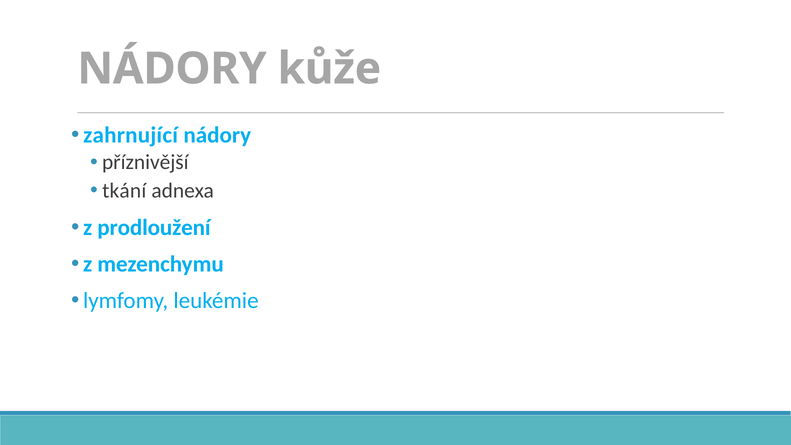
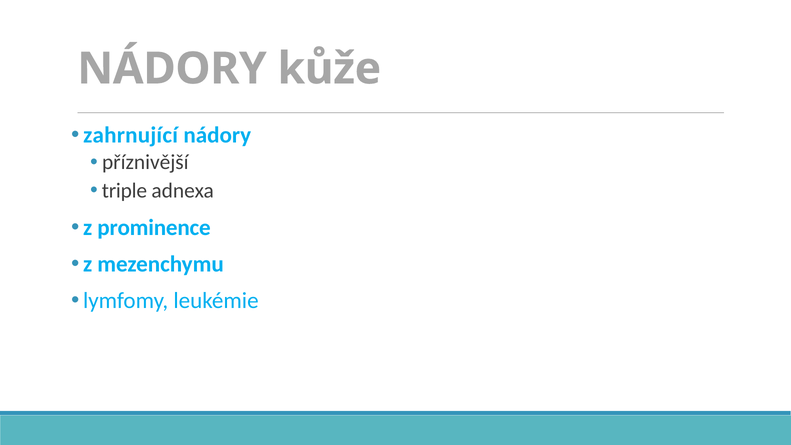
tkání: tkání -> triple (124, 190)
prodloužení: prodloužení -> prominence (154, 228)
